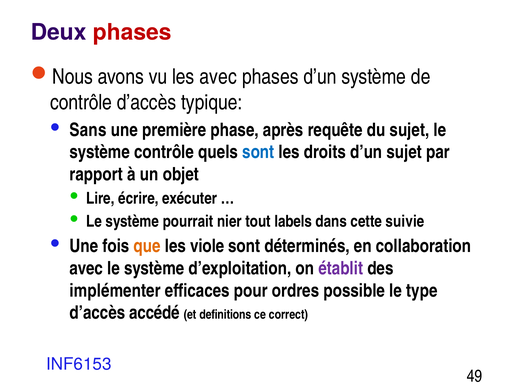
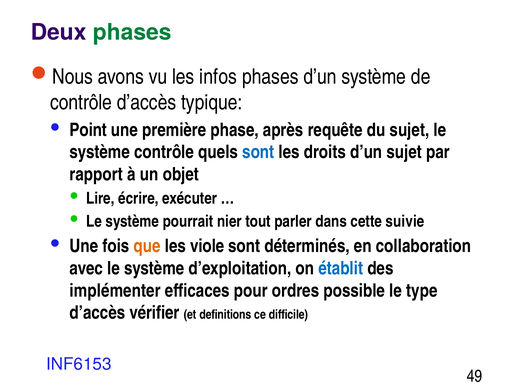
phases colour: red -> green (132, 32)
les avec: avec -> infos (218, 77)
Sans: Sans -> Point (88, 130)
labels: labels -> parler (293, 221)
établit colour: purple -> blue (341, 268)
accédé: accédé -> vérifier (154, 313)
correct: correct -> difficile (289, 315)
